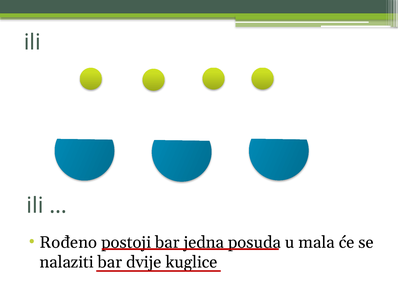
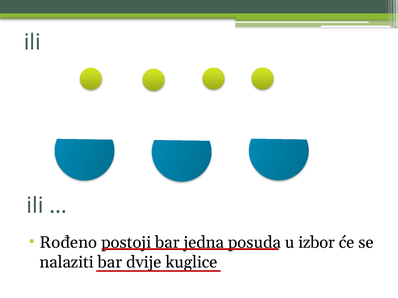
mala: mala -> izbor (317, 243)
